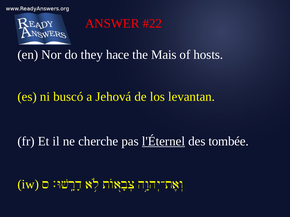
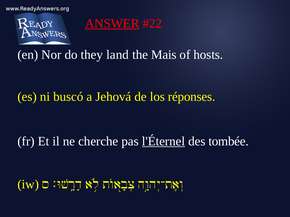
ANSWER underline: none -> present (112, 24)
hace: hace -> land (118, 55)
levantan: levantan -> réponses (192, 97)
